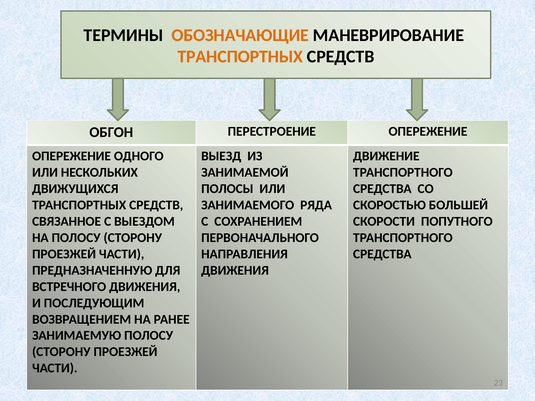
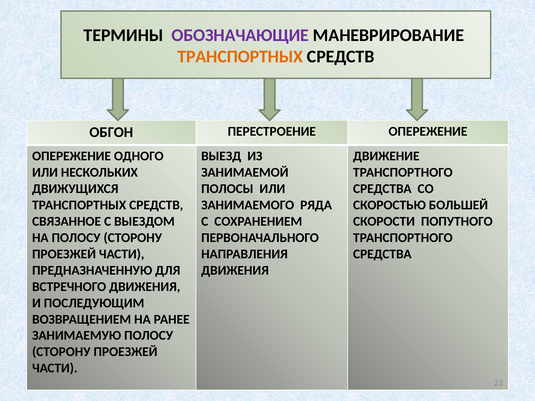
ОБОЗНАЧАЮЩИЕ colour: orange -> purple (240, 35)
